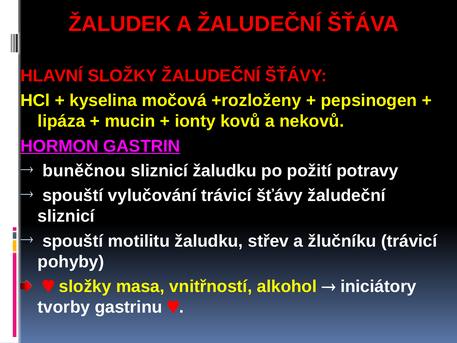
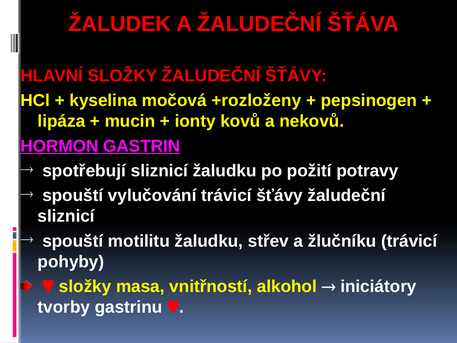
buněčnou: buněčnou -> spotřebují (84, 171)
